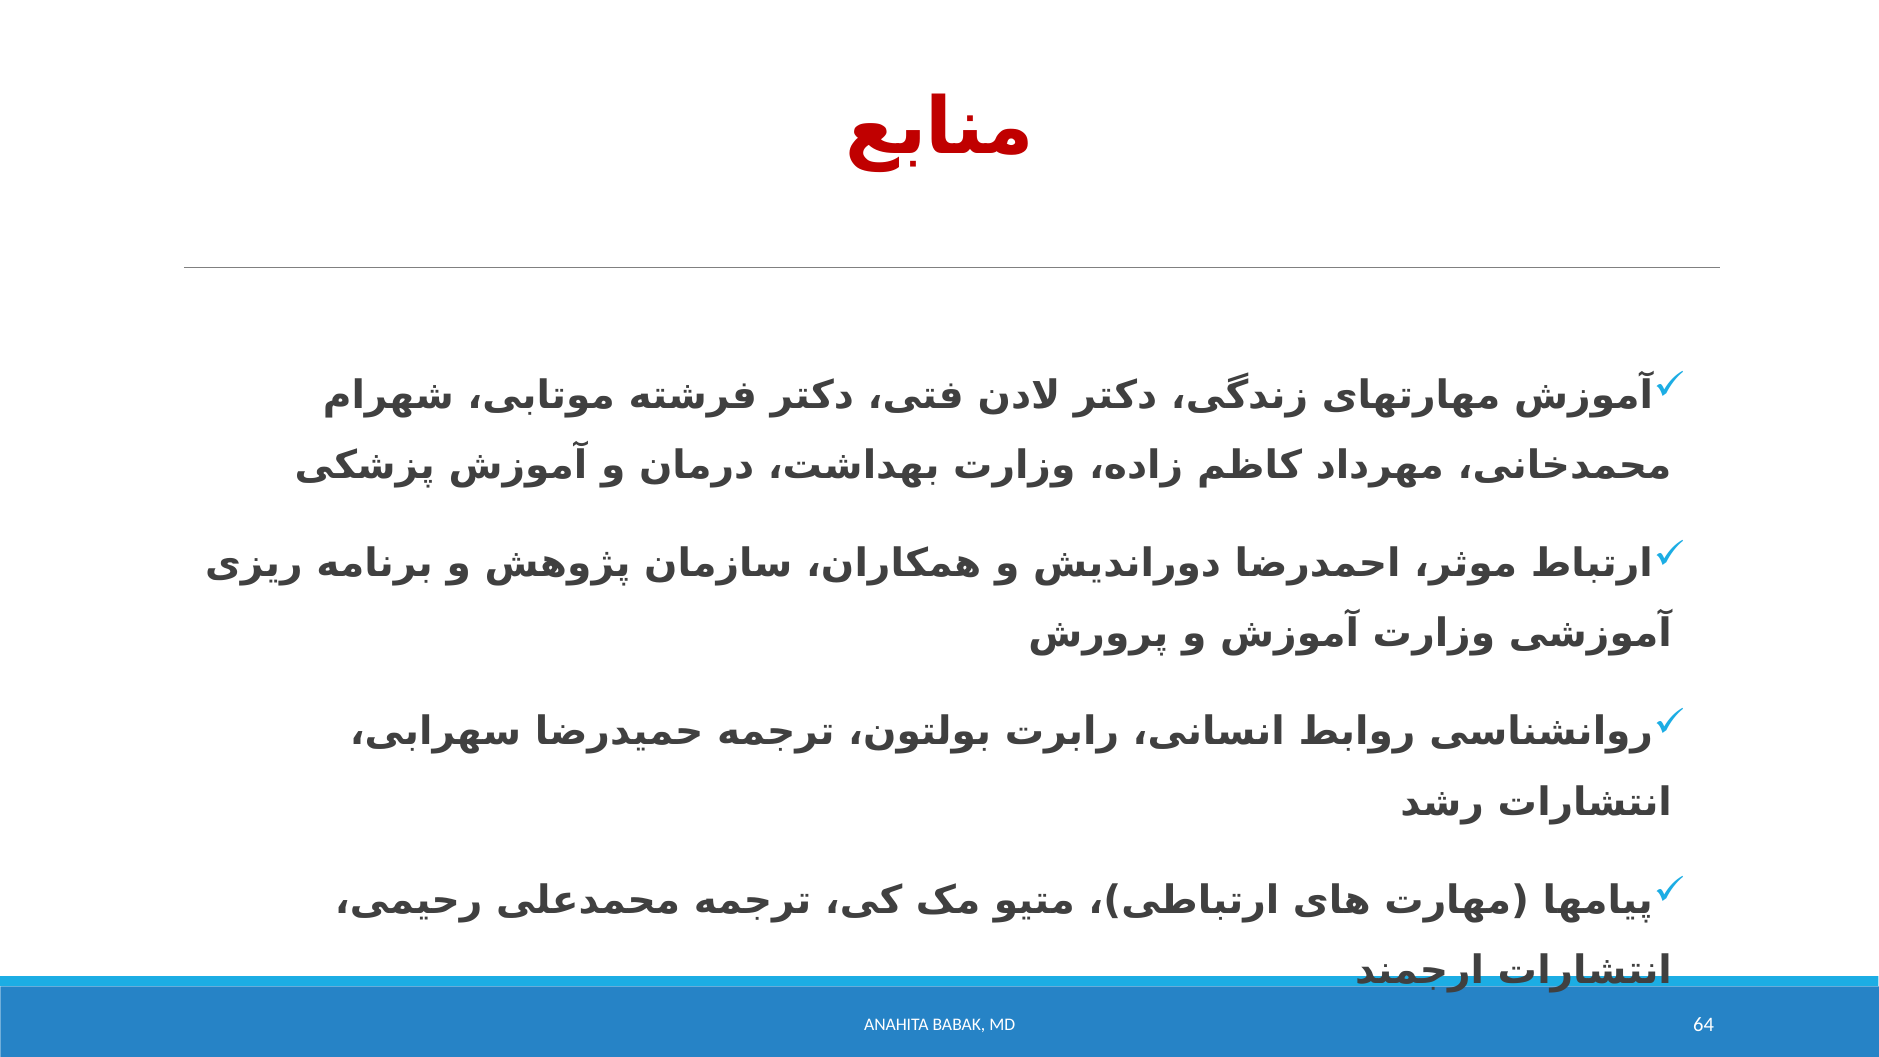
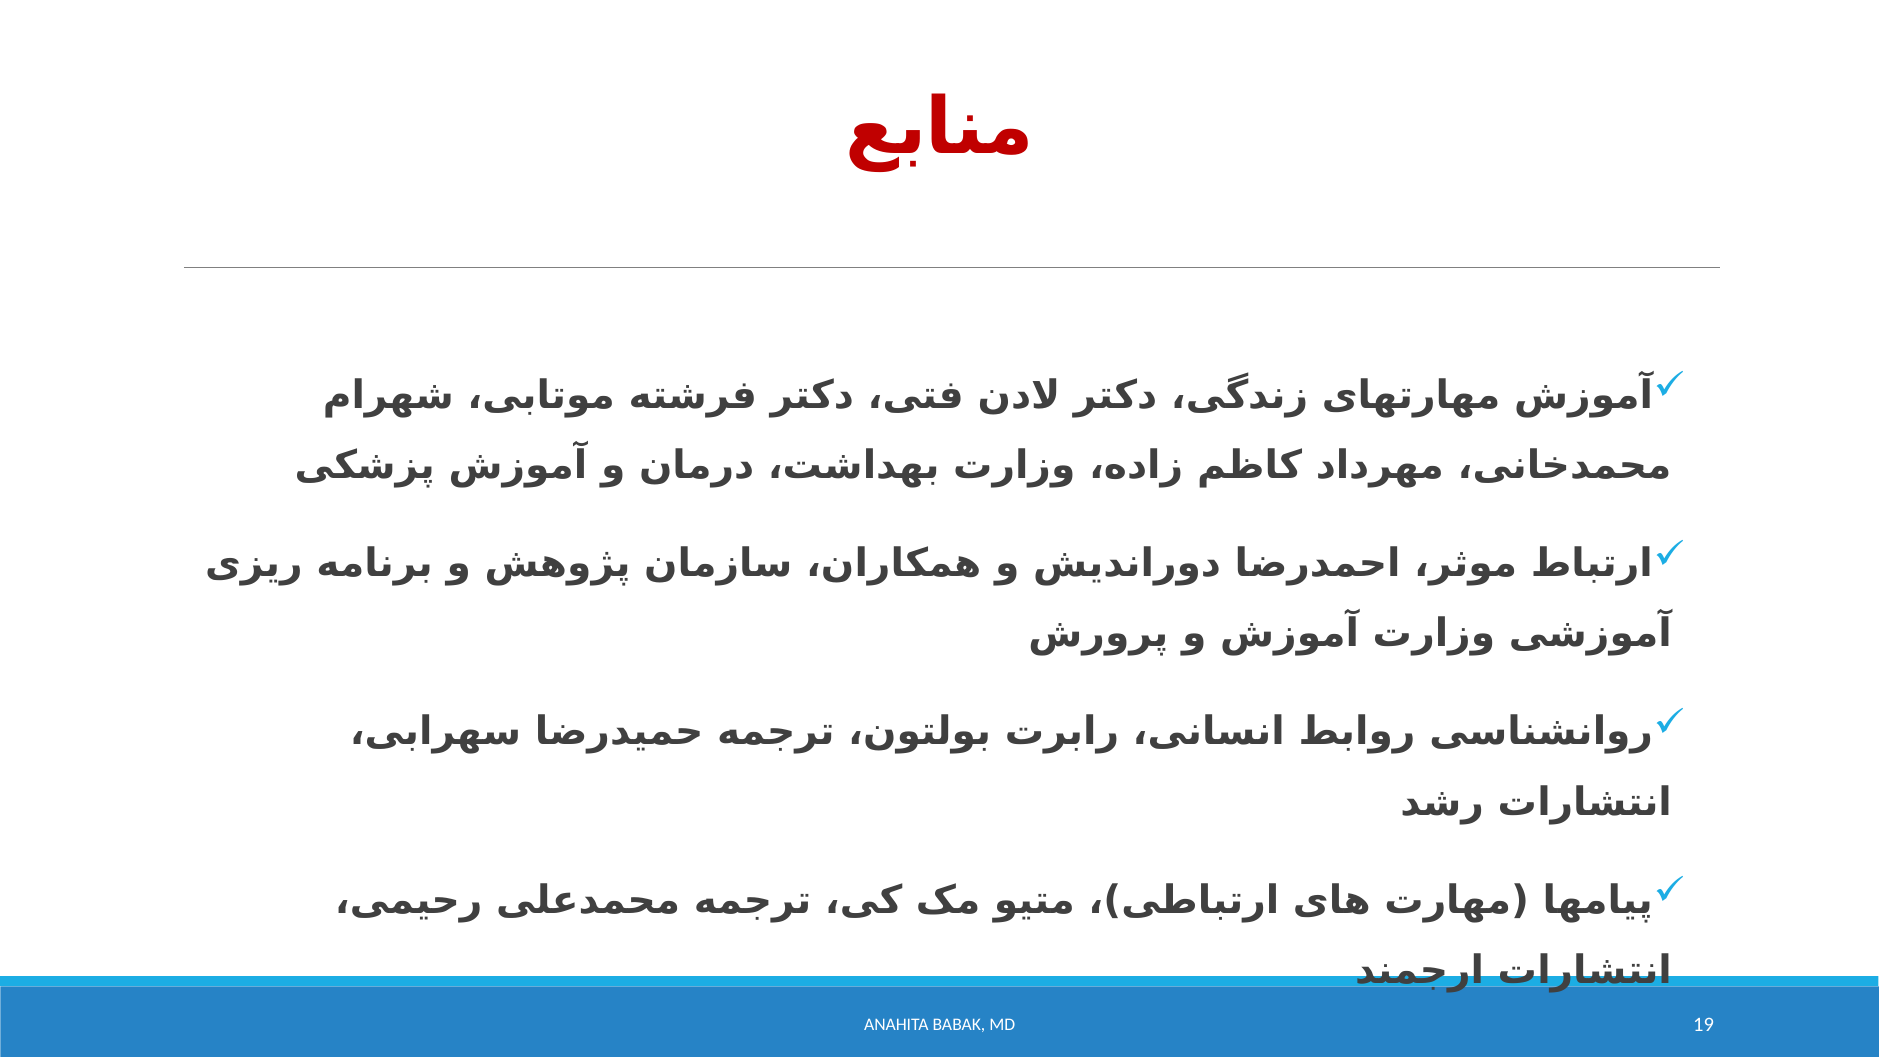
64: 64 -> 19 (1704, 1025)
